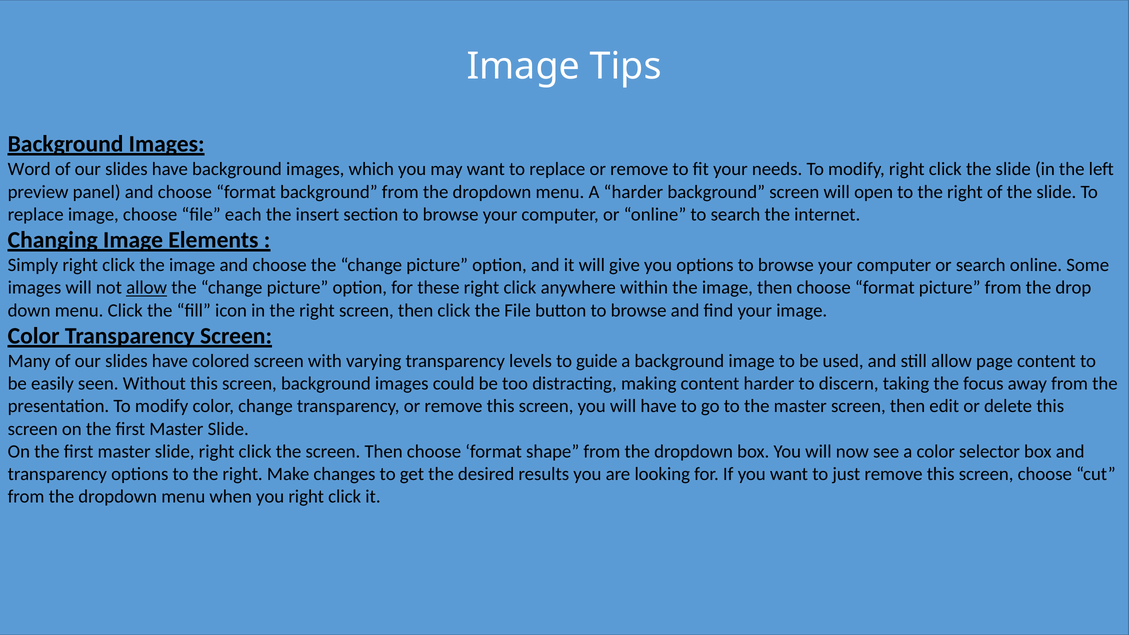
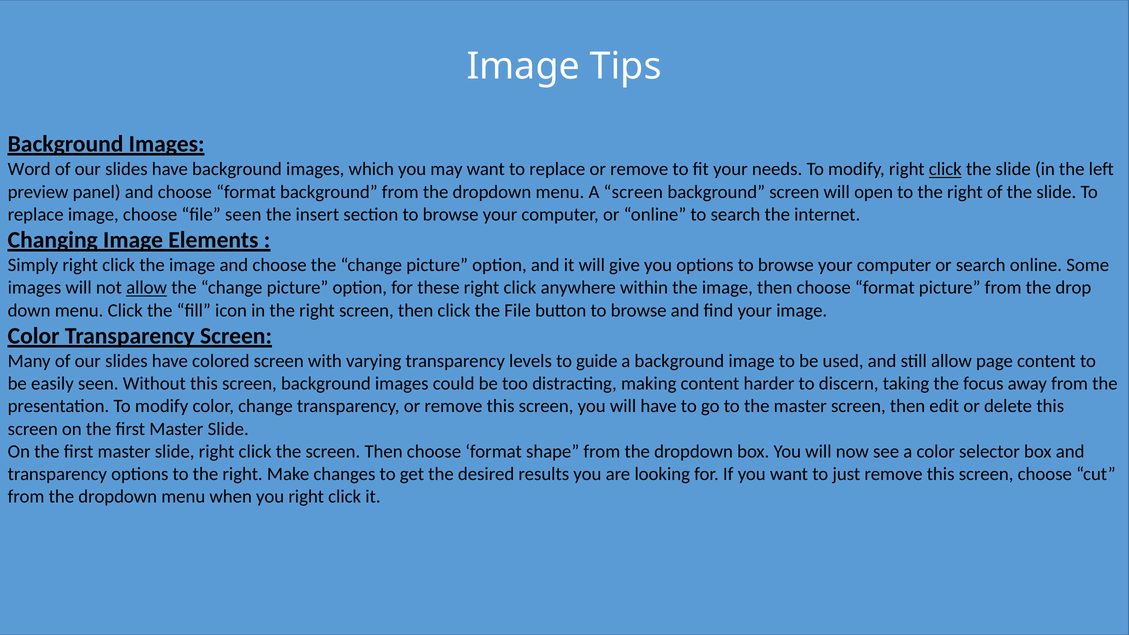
click underline: none -> present (945, 169)
A harder: harder -> screen (633, 192)
file each: each -> seen (243, 214)
